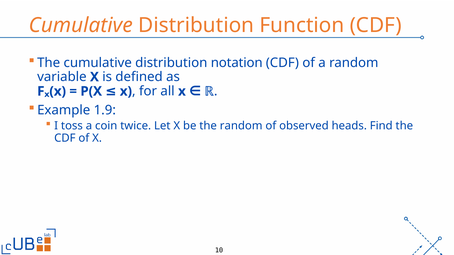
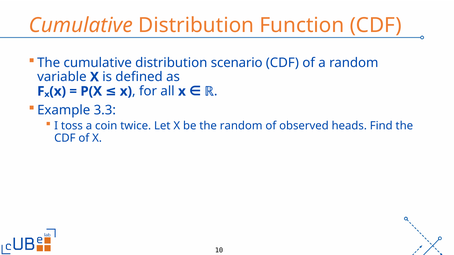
notation: notation -> scenario (237, 63)
1.9: 1.9 -> 3.3 (105, 110)
